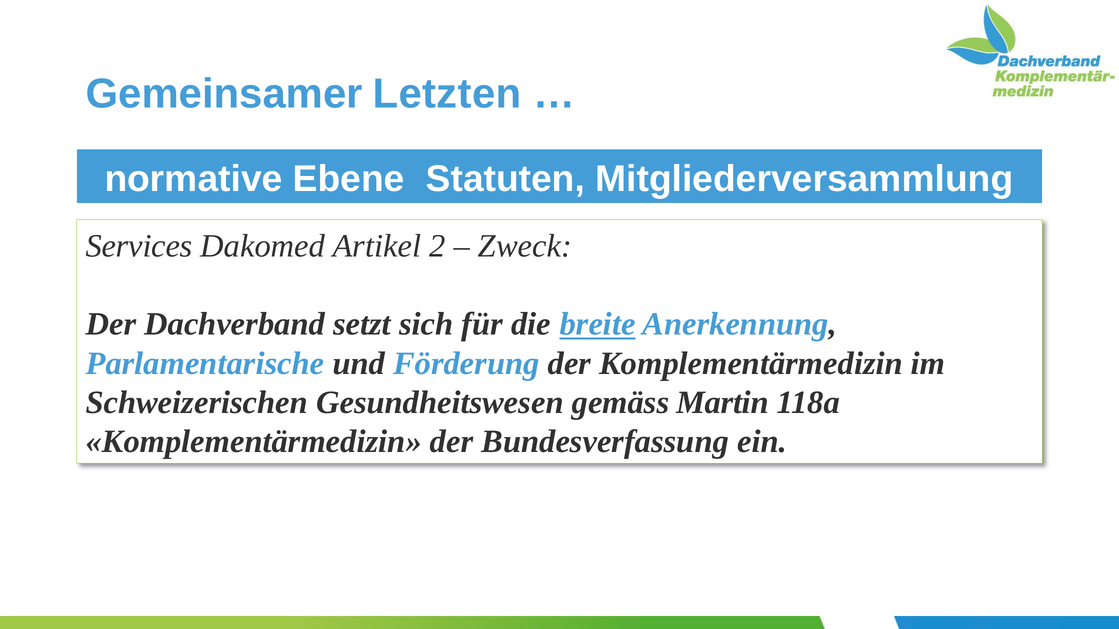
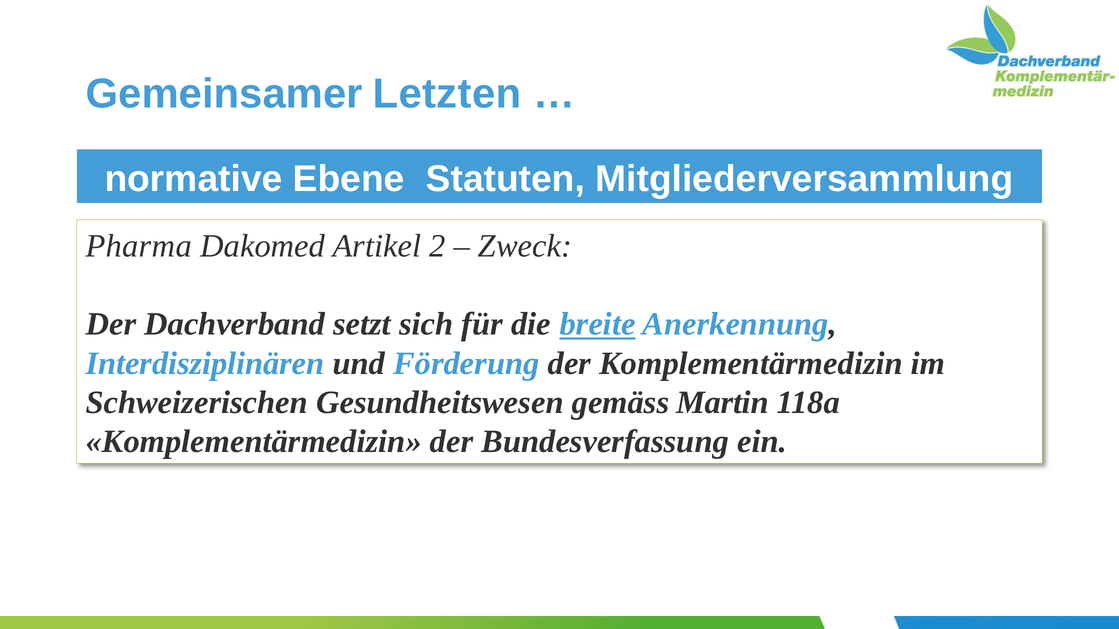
Services: Services -> Pharma (139, 246)
Parlamentarische: Parlamentarische -> Interdisziplinären (205, 364)
